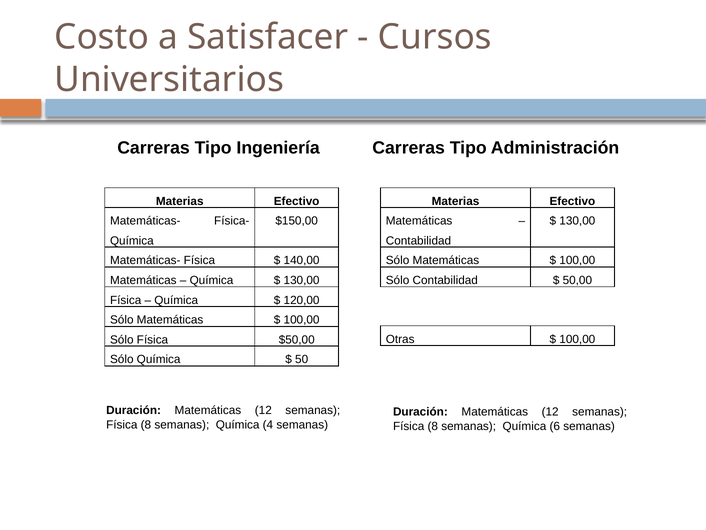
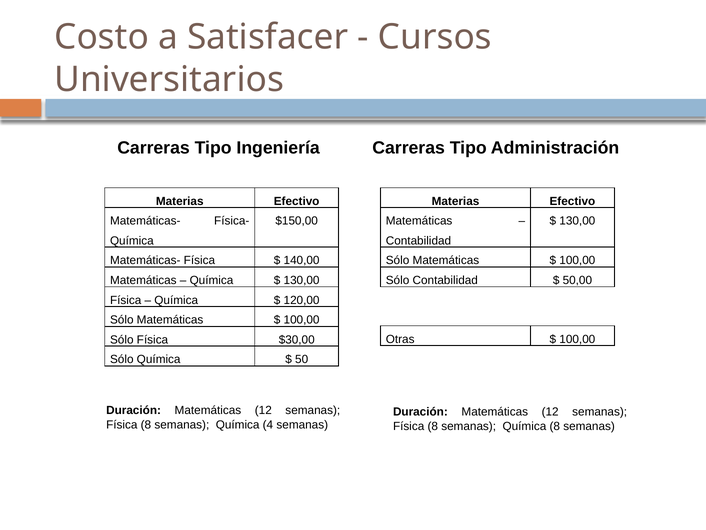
$50,00: $50,00 -> $30,00 (297, 339)
Química 6: 6 -> 8 (555, 426)
